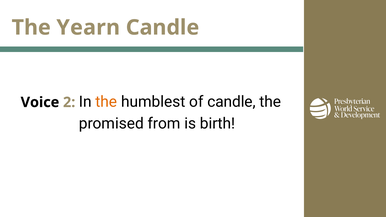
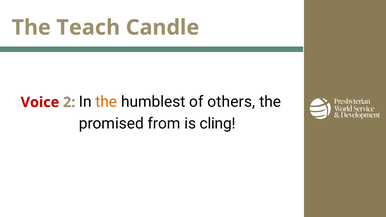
Yearn: Yearn -> Teach (88, 28)
Voice colour: black -> red (40, 102)
of candle: candle -> others (231, 102)
birth: birth -> cling (218, 123)
